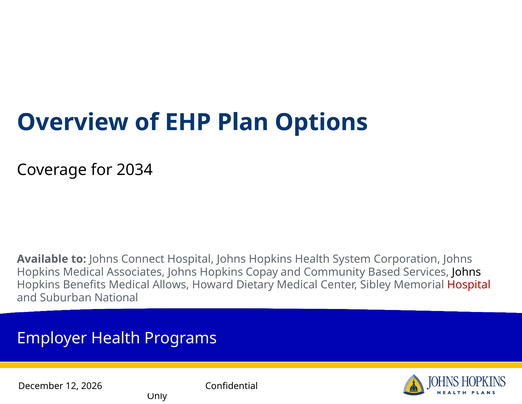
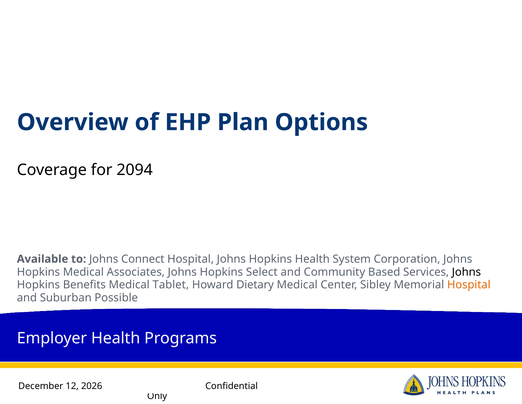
2034: 2034 -> 2094 (135, 170)
Copay: Copay -> Select (262, 272)
Allows: Allows -> Tablet (171, 284)
Hospital colour: red -> orange (469, 284)
National: National -> Possible (116, 297)
